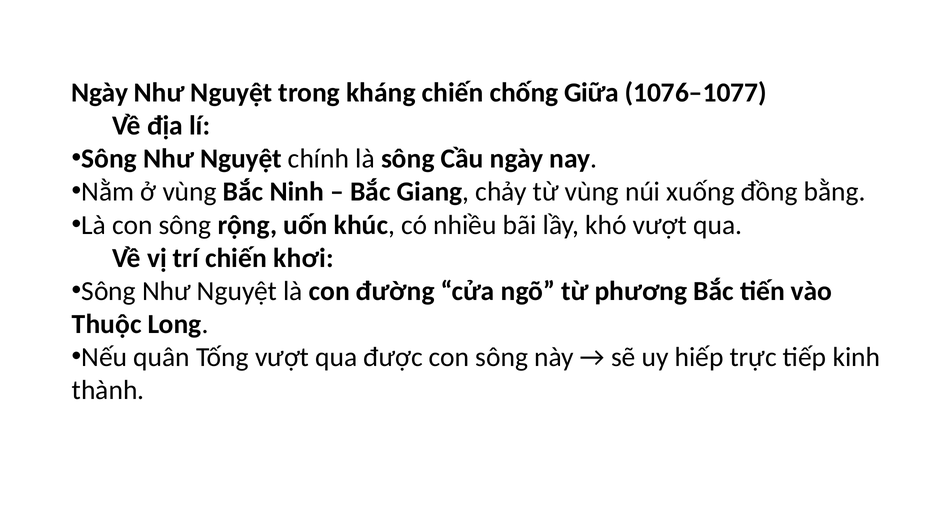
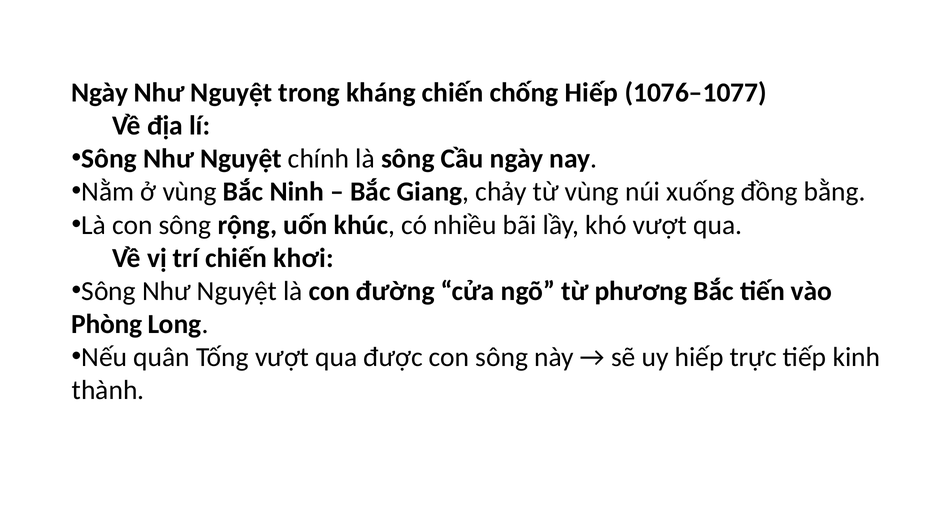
chống Giữa: Giữa -> Hiếp (591, 93)
Thuộc: Thuộc -> Phòng (107, 324)
